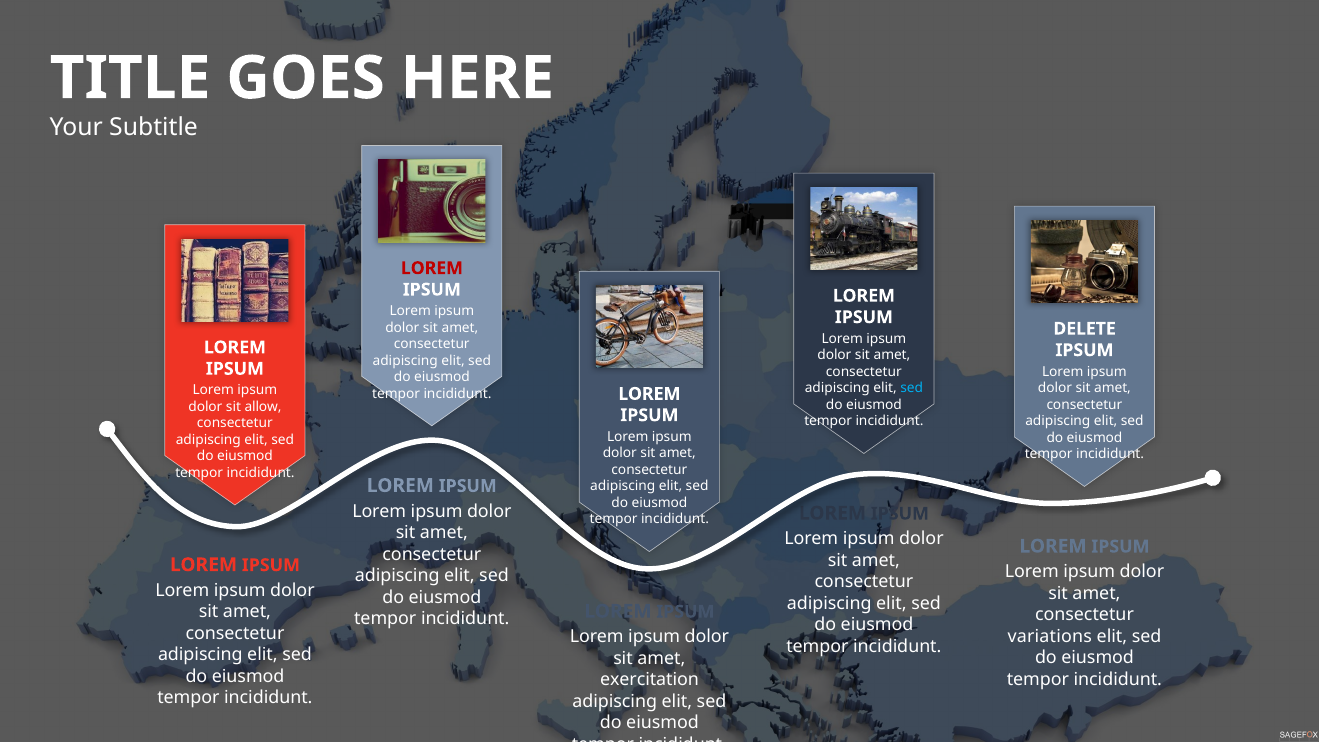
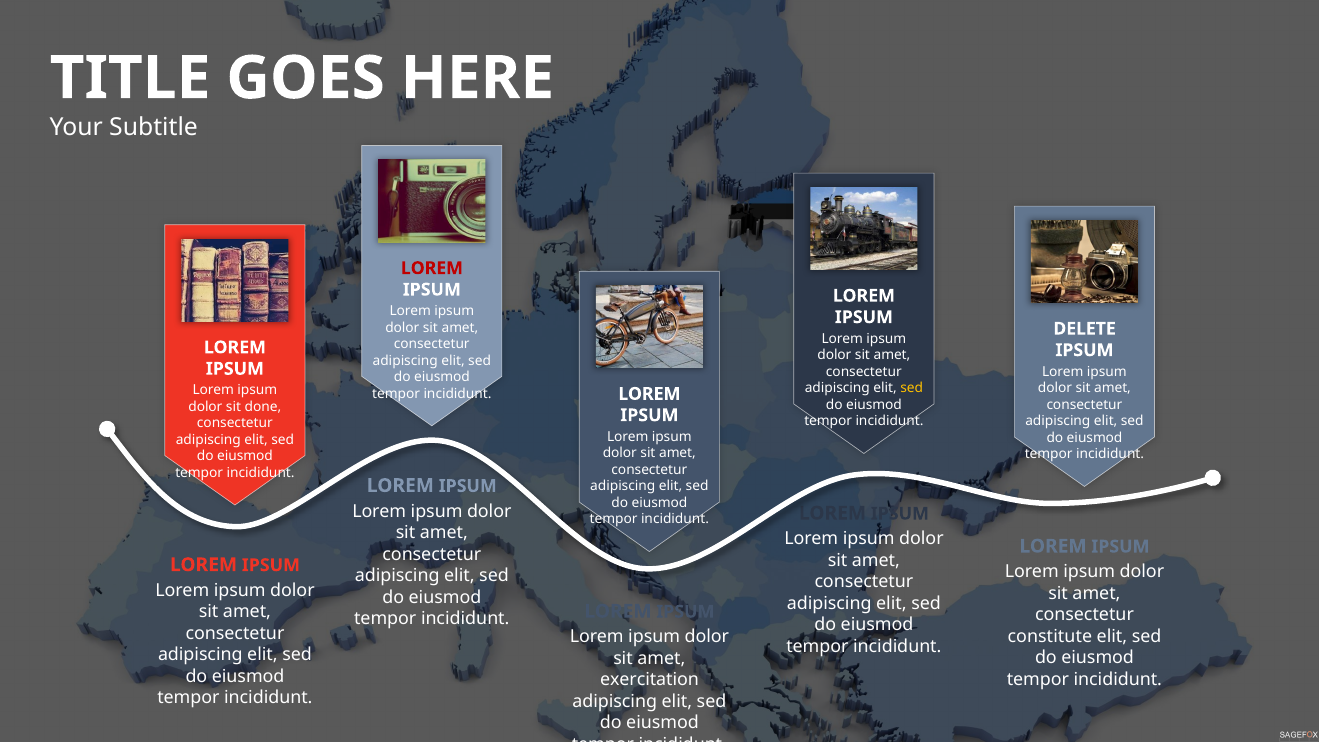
sed colour: light blue -> yellow (912, 388)
allow: allow -> done (263, 407)
variations: variations -> constitute (1050, 636)
